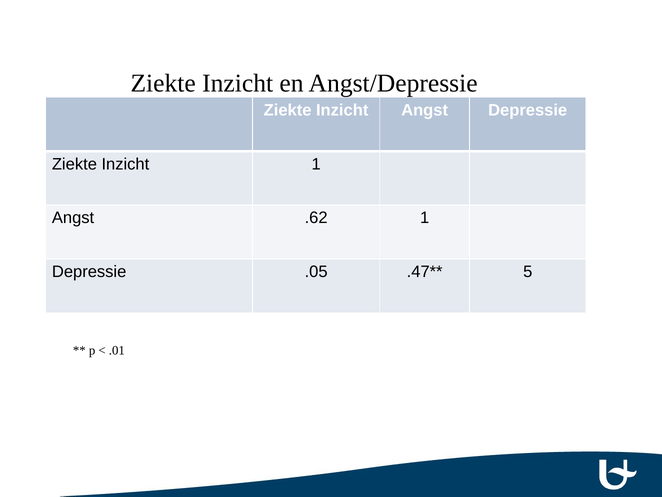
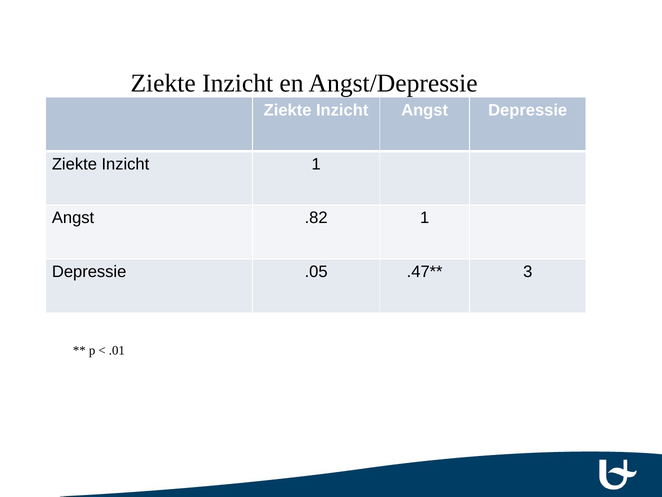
.62: .62 -> .82 (316, 218)
5: 5 -> 3 (528, 272)
